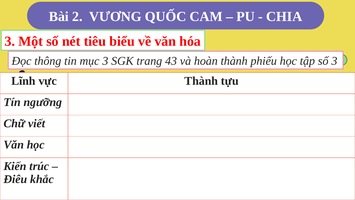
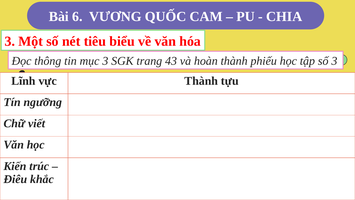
2: 2 -> 6 (77, 17)
